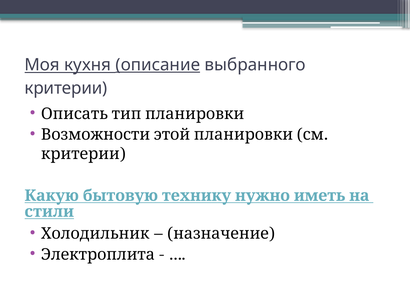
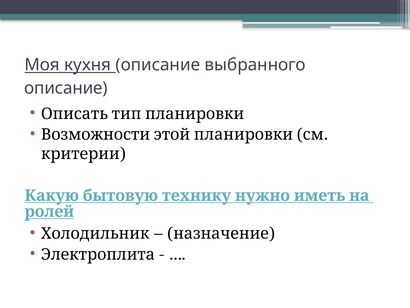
описание underline: present -> none (158, 65)
критерии: критерии -> описание (66, 88)
стили: стили -> ролей (49, 211)
